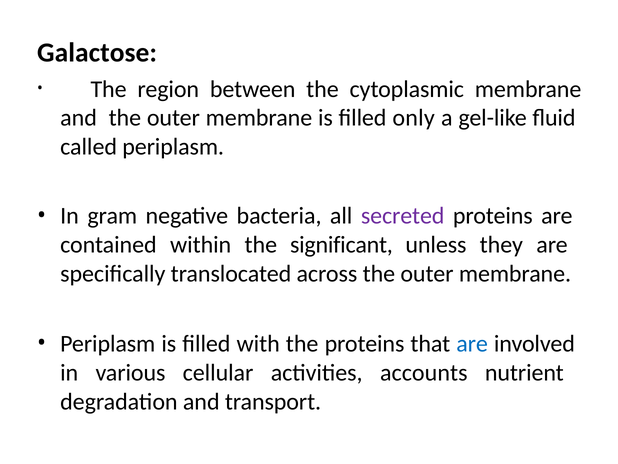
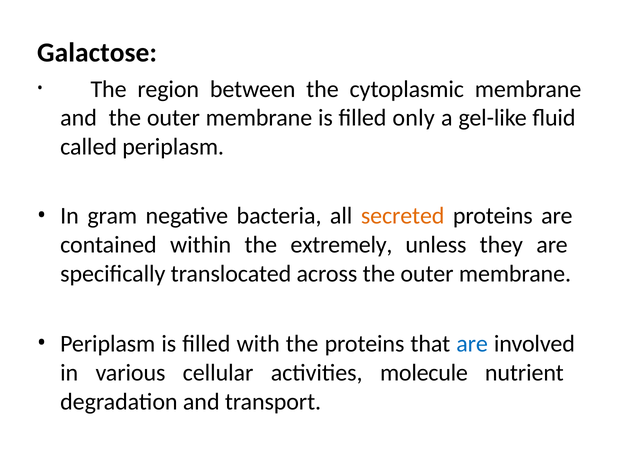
secreted colour: purple -> orange (403, 216)
significant: significant -> extremely (341, 244)
accounts: accounts -> molecule (424, 372)
